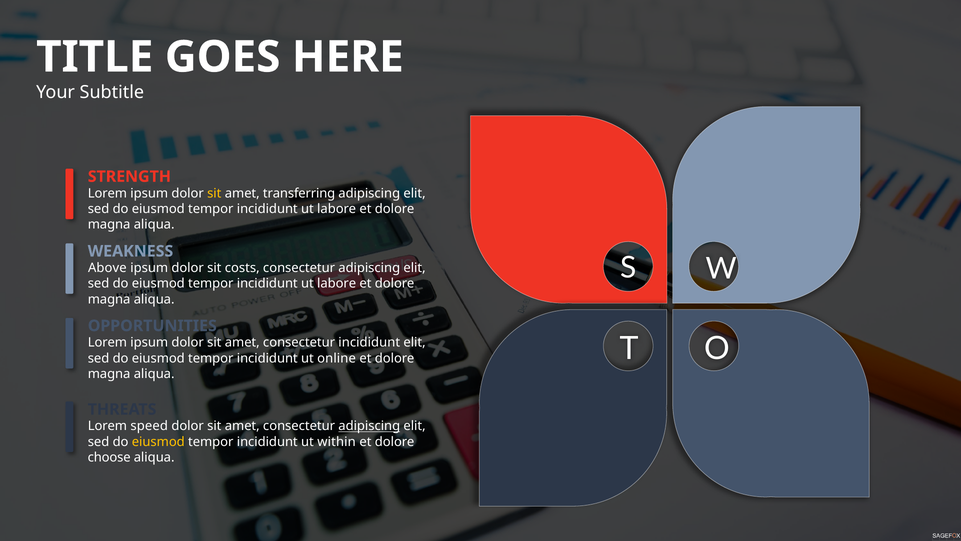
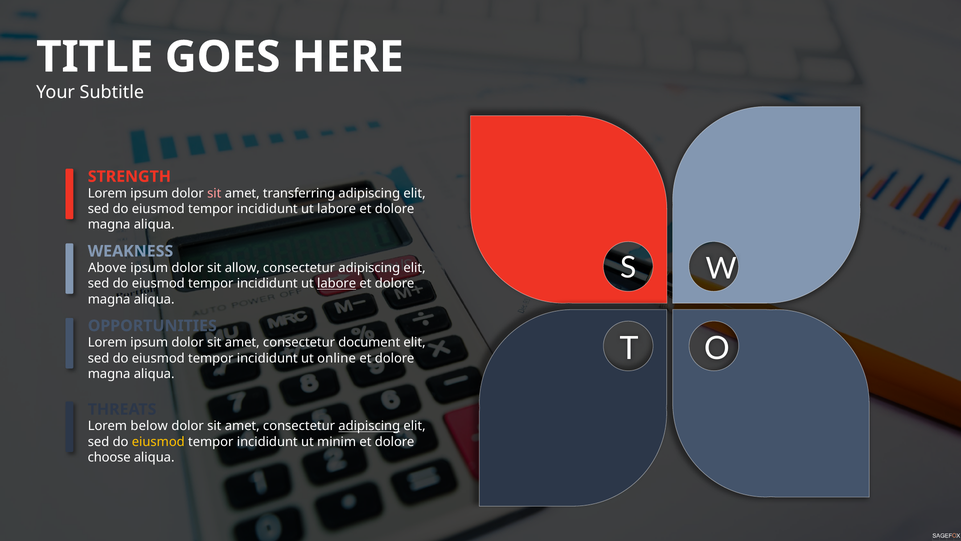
sit colour: yellow -> pink (214, 193)
costs: costs -> allow (242, 268)
labore underline: none -> present (337, 283)
consectetur incididunt: incididunt -> document (369, 342)
speed: speed -> below (149, 426)
within: within -> minim (337, 441)
